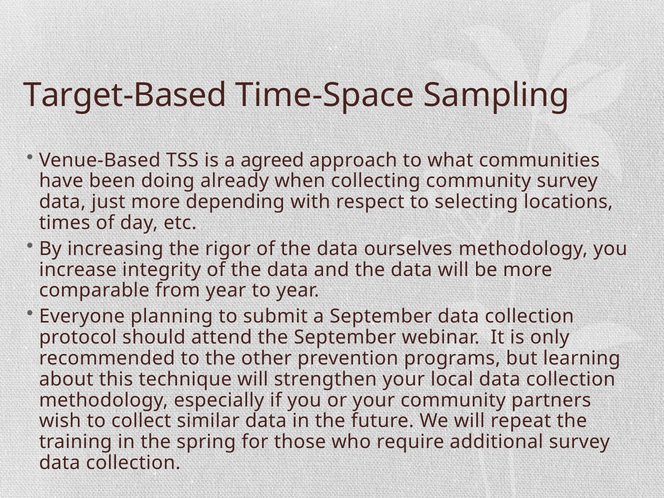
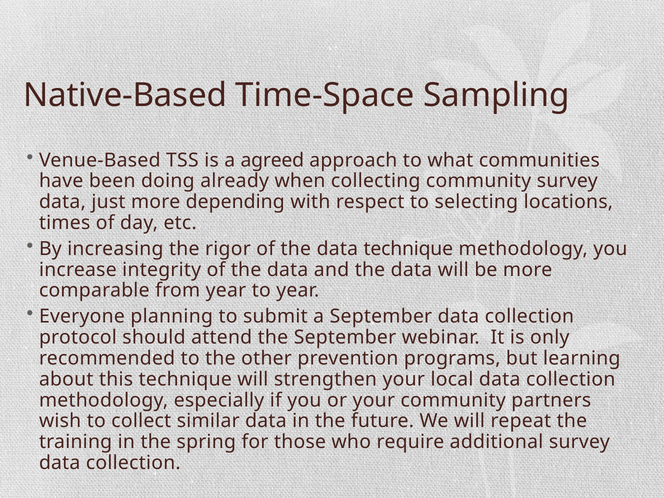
Target-Based: Target-Based -> Native-Based (125, 95)
data ourselves: ourselves -> technique (408, 249)
